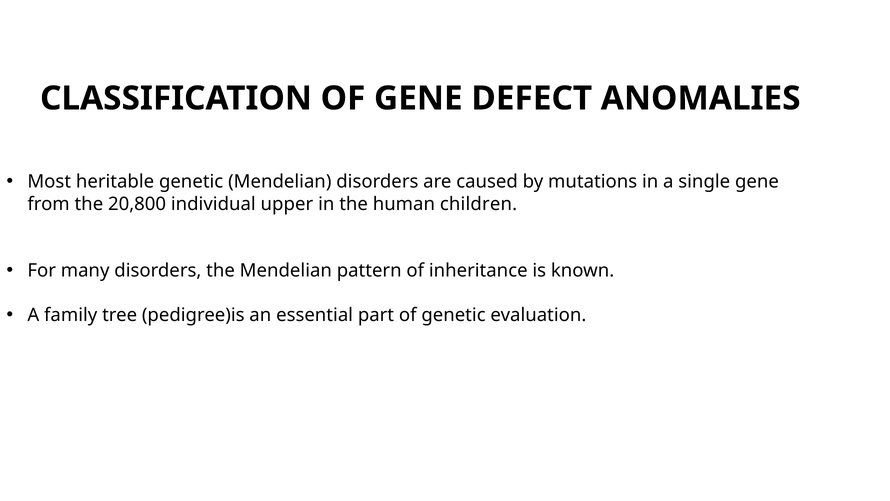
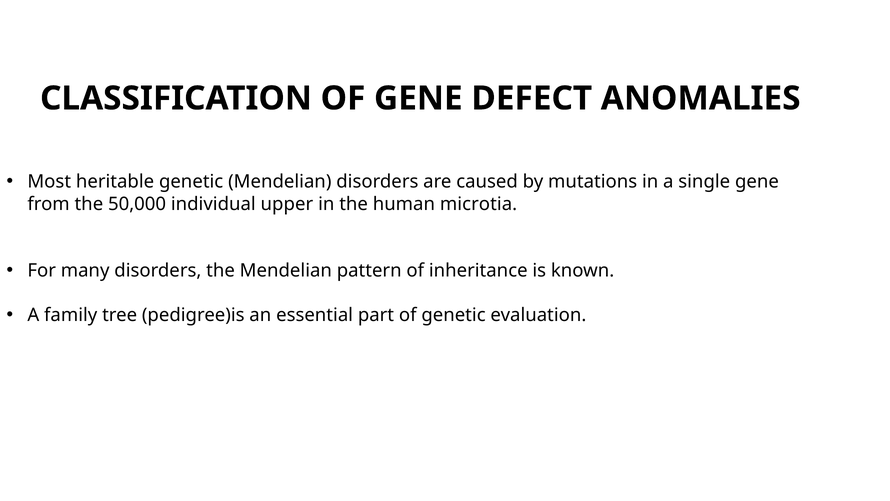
20,800: 20,800 -> 50,000 (137, 204)
children: children -> microtia (479, 204)
